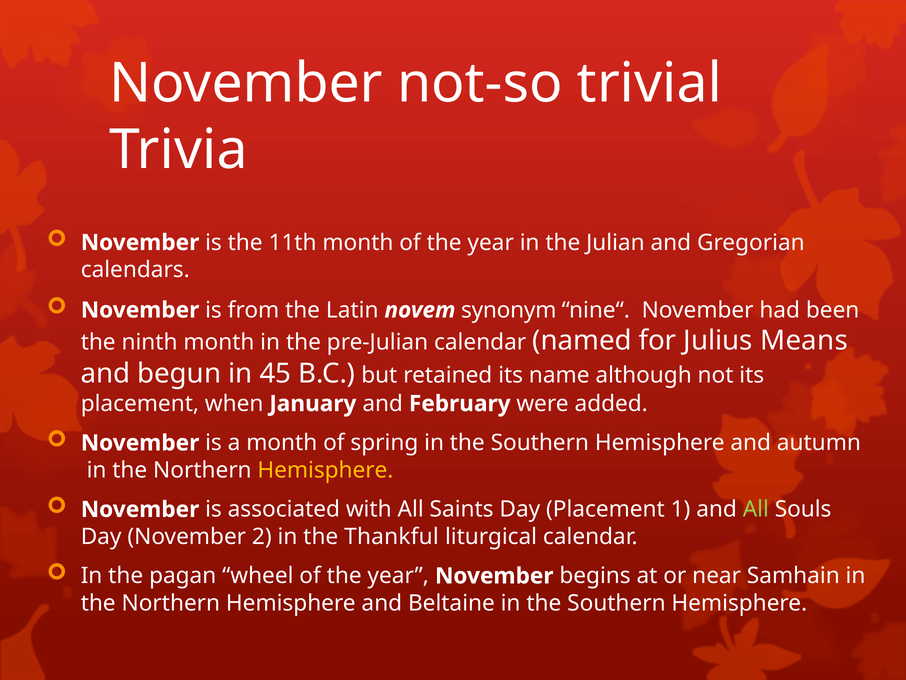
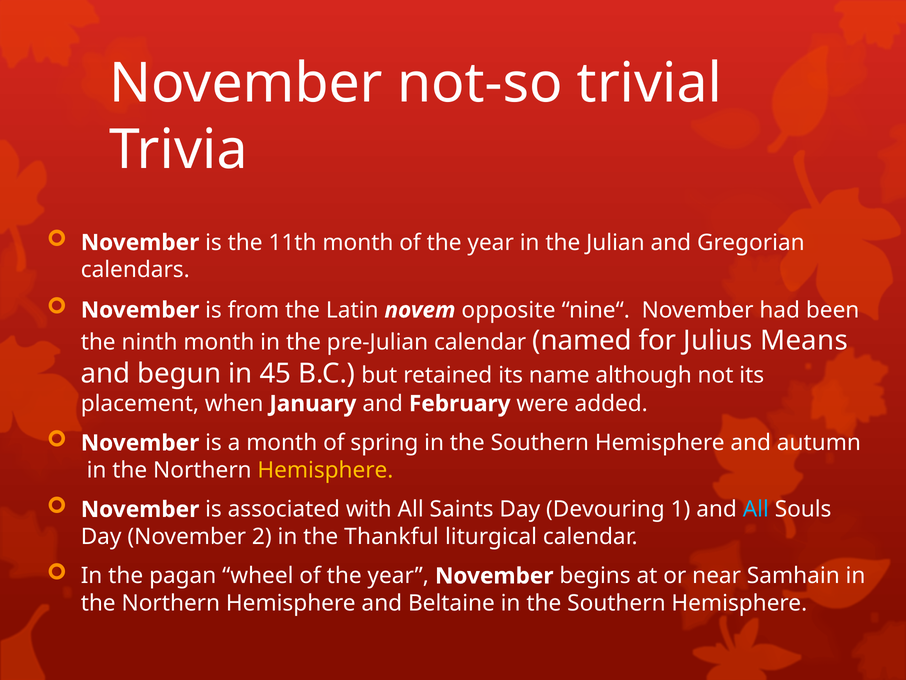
synonym: synonym -> opposite (509, 310)
Day Placement: Placement -> Devouring (605, 509)
All colour: light green -> light blue (756, 509)
